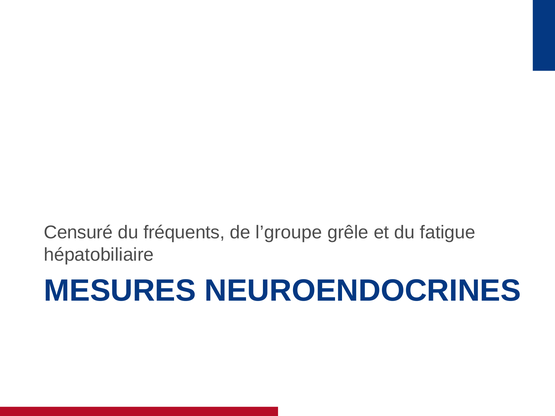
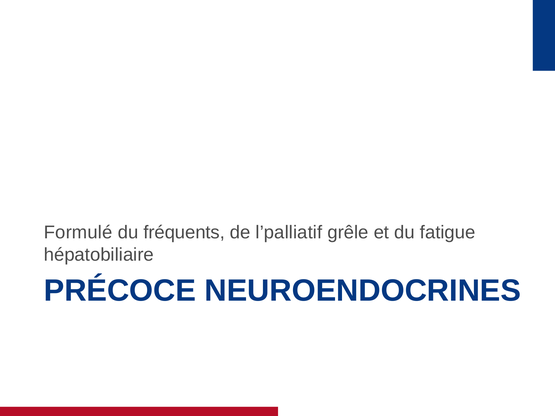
Censuré: Censuré -> Formulé (78, 233)
l’groupe: l’groupe -> l’palliatif (289, 233)
MESURES: MESURES -> PRÉCOCE (120, 291)
